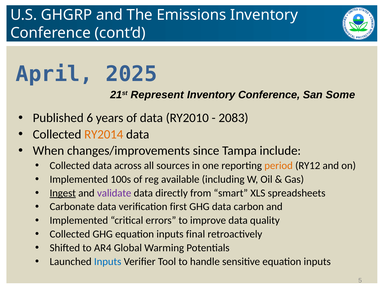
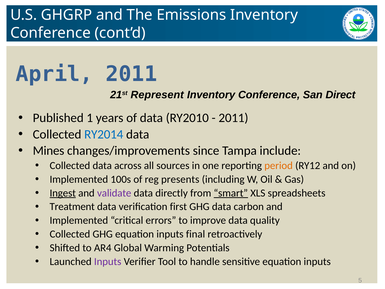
April 2025: 2025 -> 2011 (131, 74)
Some: Some -> Direct (340, 95)
6: 6 -> 1 (90, 118)
2083: 2083 -> 2011 (233, 118)
RY2014 colour: orange -> blue (104, 134)
When: When -> Mines (49, 151)
available: available -> presents (180, 179)
smart underline: none -> present (231, 193)
Carbonate: Carbonate -> Treatment (72, 207)
Inputs colour: blue -> purple (108, 261)
